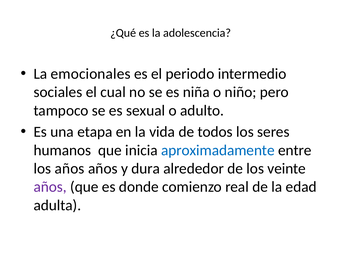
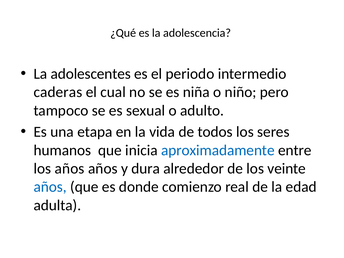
emocionales: emocionales -> adolescentes (91, 74)
sociales: sociales -> caderas (58, 92)
años colour: purple -> blue (50, 187)
